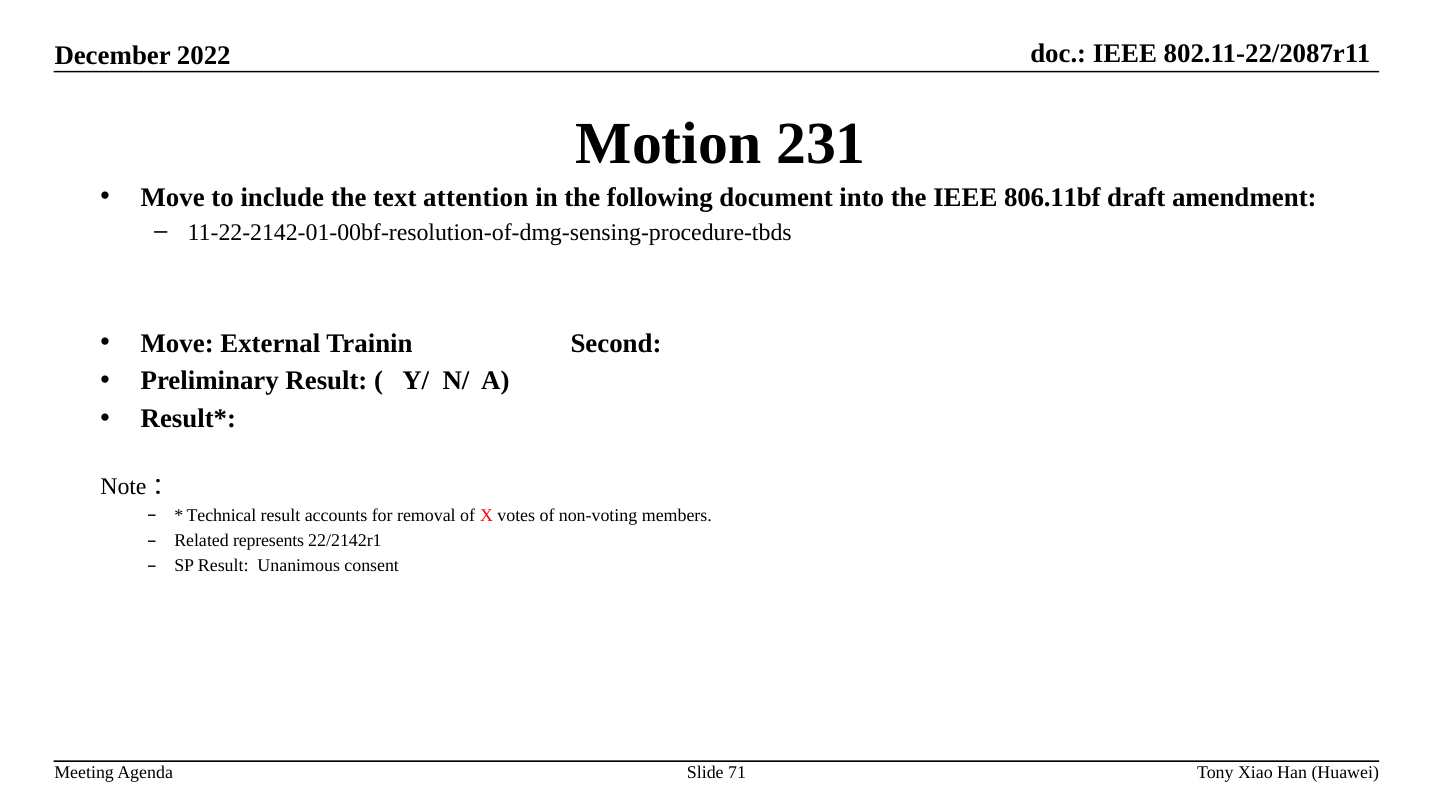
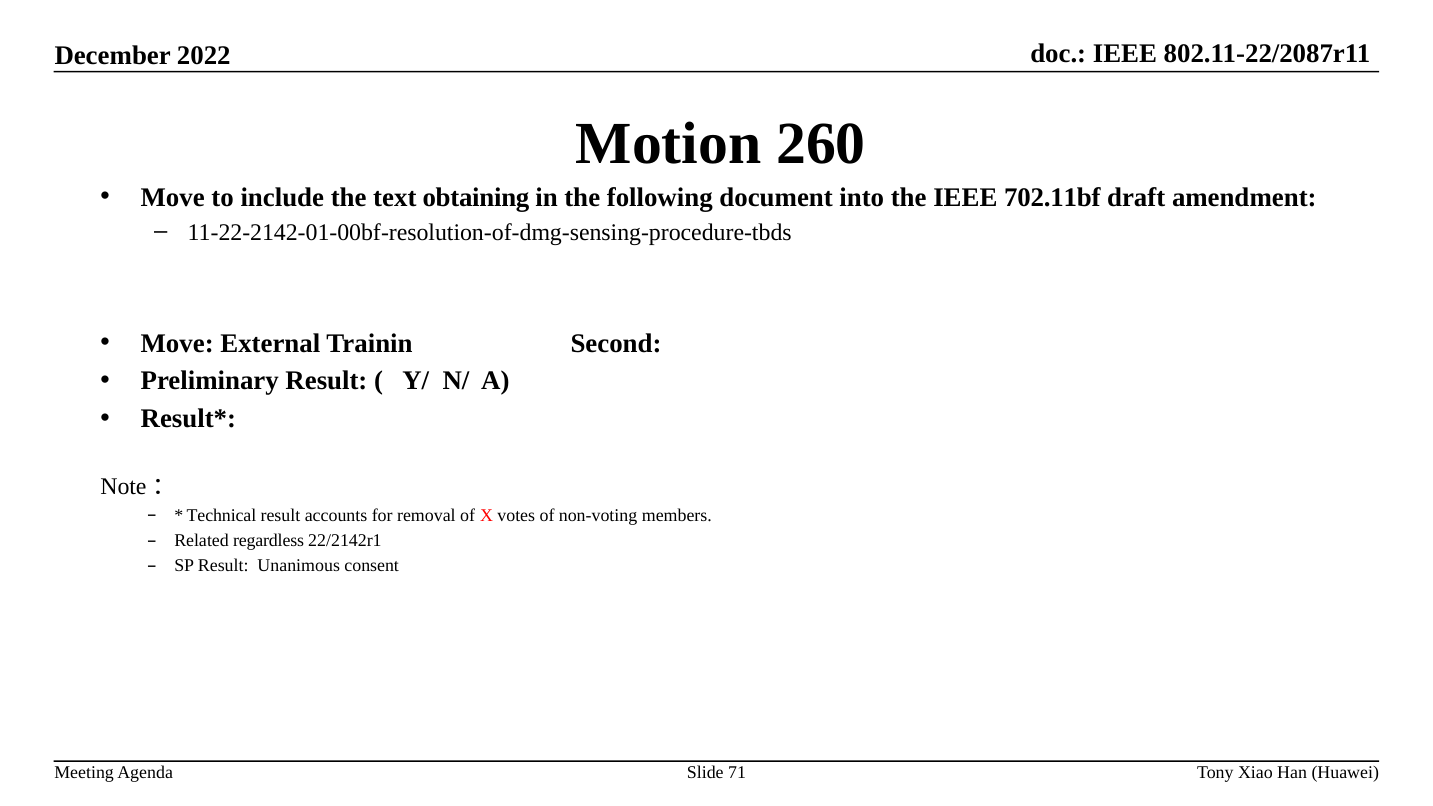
231: 231 -> 260 (821, 144)
attention: attention -> obtaining (476, 197)
806.11bf: 806.11bf -> 702.11bf (1052, 197)
represents: represents -> regardless (269, 540)
